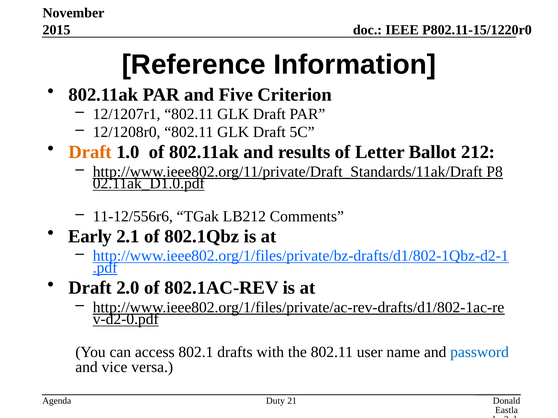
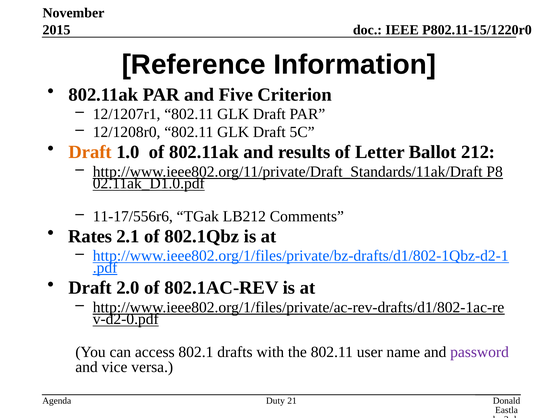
11-12/556r6: 11-12/556r6 -> 11-17/556r6 (133, 217)
Early: Early -> Rates (90, 237)
password colour: blue -> purple (480, 352)
